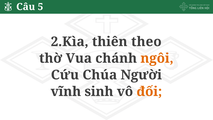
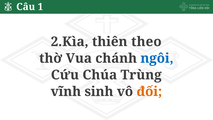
5: 5 -> 1 (40, 7)
ngôi colour: orange -> blue (157, 58)
Người: Người -> Trùng (141, 75)
